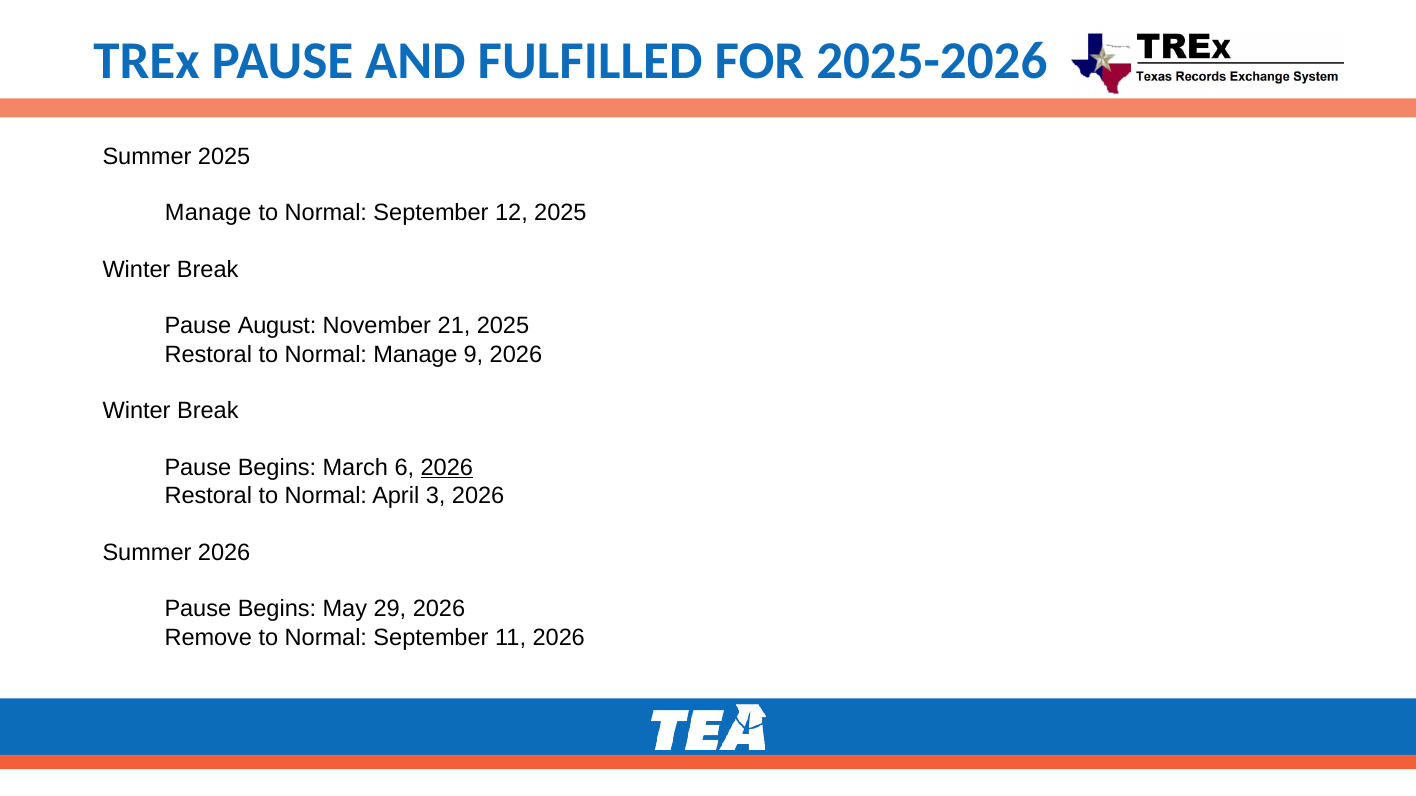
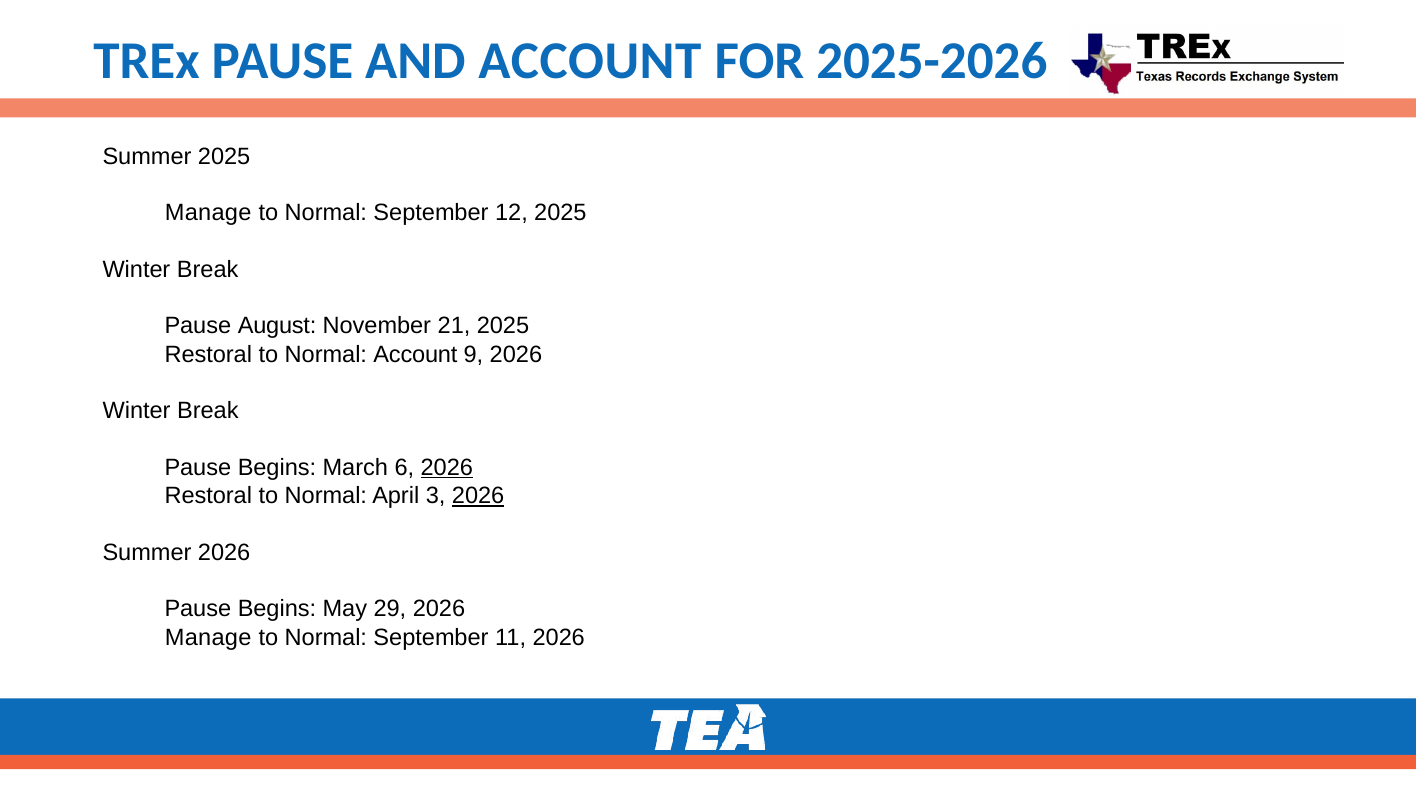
AND FULFILLED: FULFILLED -> ACCOUNT (590, 61)
Normal Manage: Manage -> Account (415, 355)
2026 underline: none -> present (478, 496)
Remove: Remove -> Manage (208, 638)
